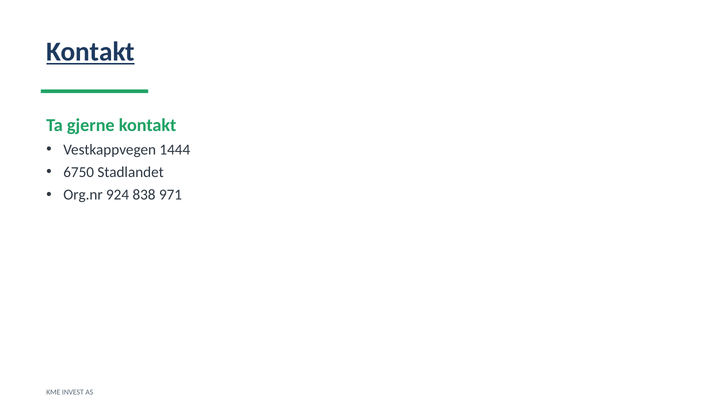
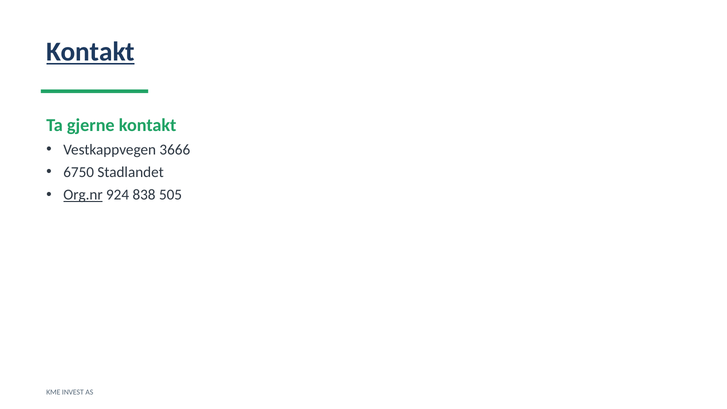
1444: 1444 -> 3666 (175, 149)
Org.nr underline: none -> present (83, 195)
971: 971 -> 505 (171, 195)
